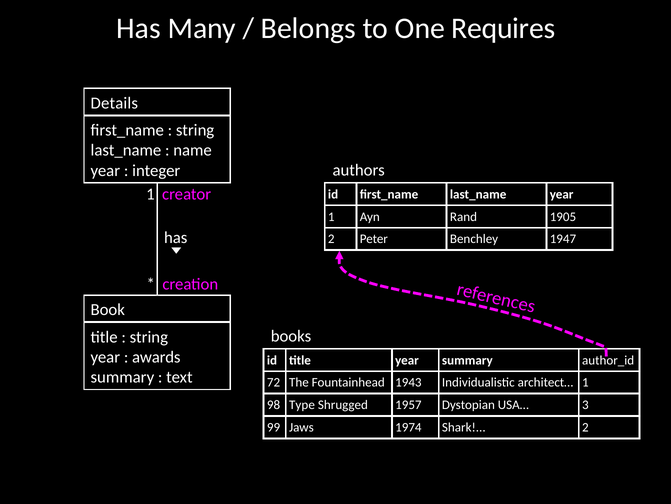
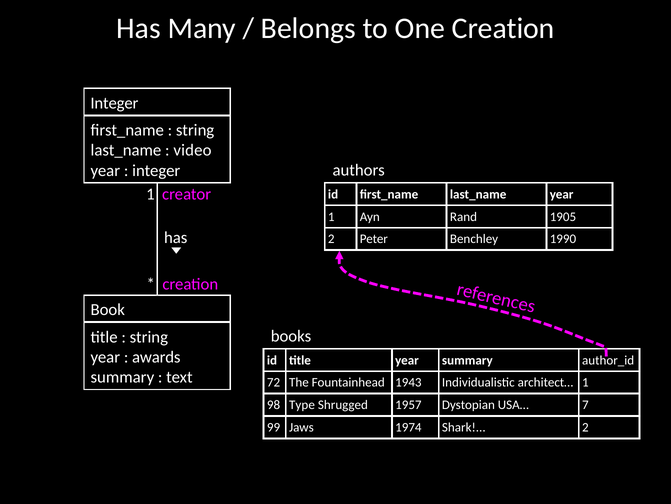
One Requires: Requires -> Creation (503, 28)
Details: Details -> Integer (114, 103)
name: name -> video (192, 150)
1947: 1947 -> 1990 (563, 239)
3: 3 -> 7 (585, 404)
